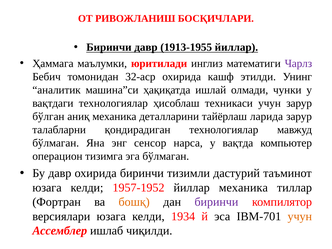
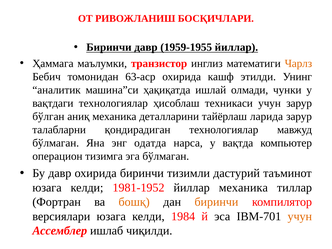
1913-1955: 1913-1955 -> 1959-1955 (186, 47)
юритилади: юритилади -> транзистор (159, 63)
Чарлз colour: purple -> orange (298, 63)
32-аср: 32-аср -> 63-аср (140, 77)
сенсор: сенсор -> одатда (150, 143)
1957-1952: 1957-1952 -> 1981-1952 (139, 188)
биринчи colour: purple -> orange (216, 202)
1934: 1934 -> 1984 (183, 216)
